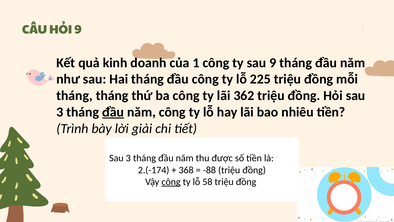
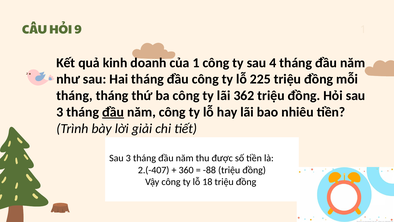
sau 9: 9 -> 4 (273, 63)
2.(-174: 2.(-174 -> 2.(-407 (154, 170)
368: 368 -> 360 (186, 170)
công underline: present -> none (171, 182)
58: 58 -> 18 (207, 182)
